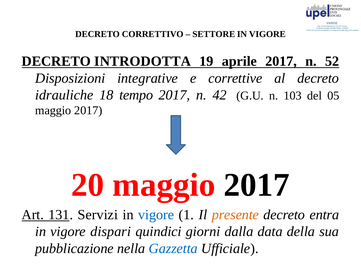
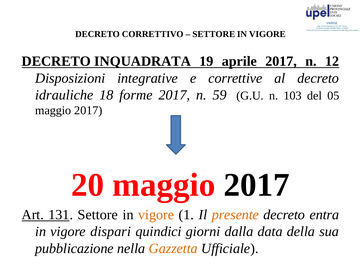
INTRODOTTA: INTRODOTTA -> INQUADRATA (143, 61)
52: 52 -> 12 (332, 61)
tempo: tempo -> forme (136, 95)
42: 42 -> 59 (220, 95)
131 Servizi: Servizi -> Settore (98, 215)
vigore colour: blue -> orange (156, 215)
Gazzetta colour: blue -> orange (173, 248)
